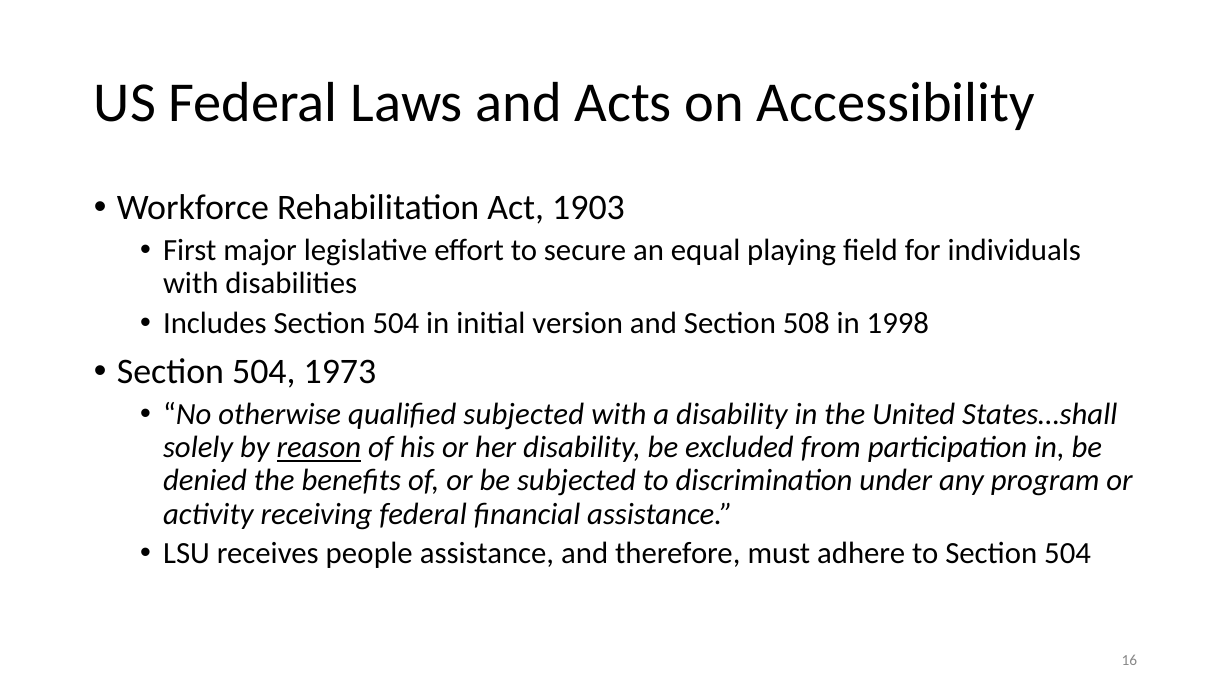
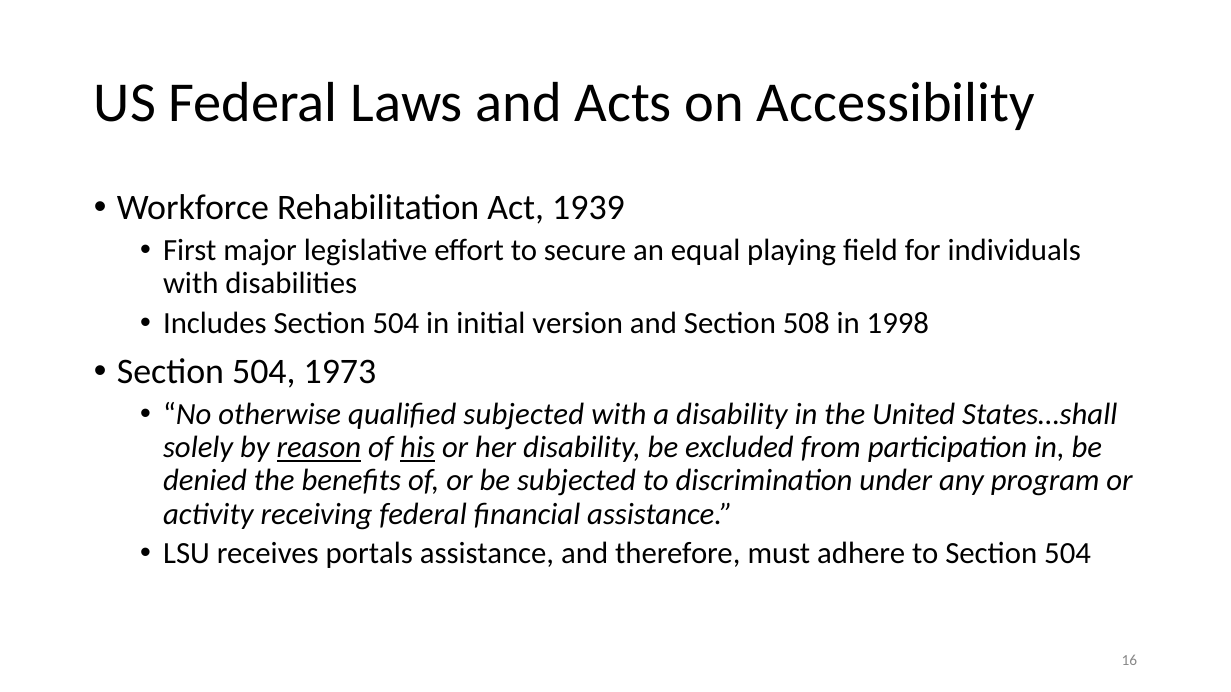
1903: 1903 -> 1939 (589, 208)
his underline: none -> present (418, 448)
people: people -> portals (369, 554)
